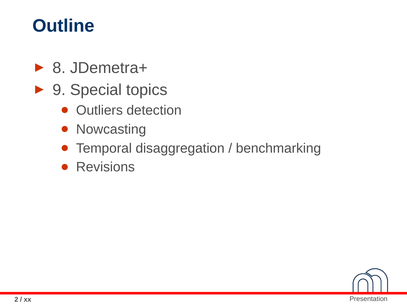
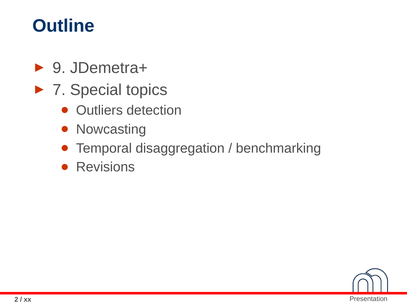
8: 8 -> 9 (59, 68)
9: 9 -> 7 (59, 90)
